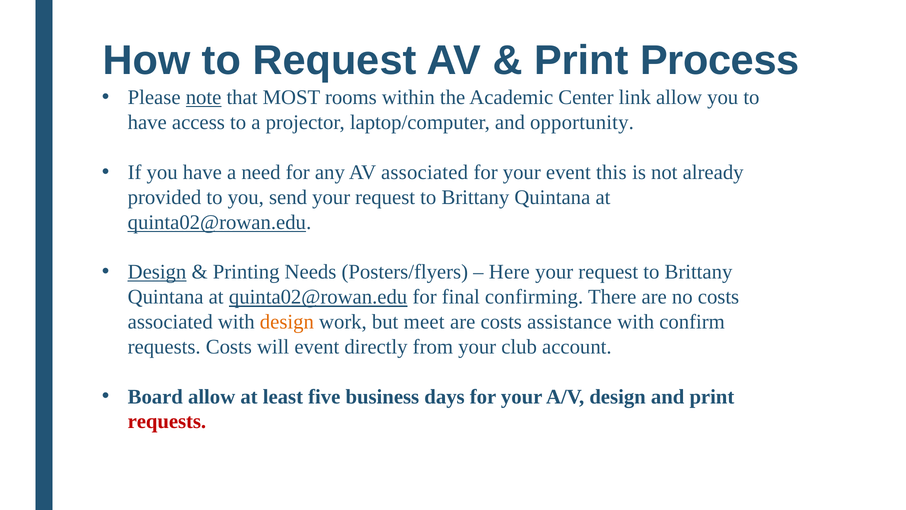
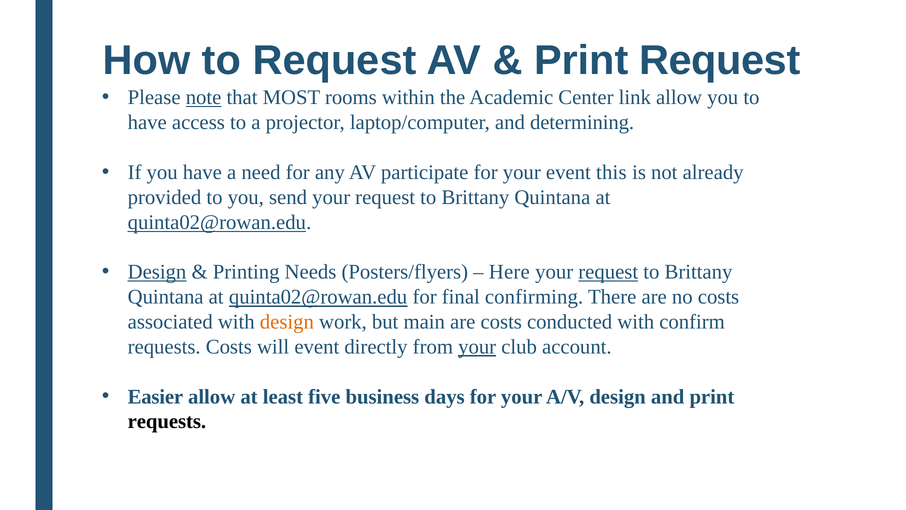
Print Process: Process -> Request (720, 60)
opportunity: opportunity -> determining (582, 122)
AV associated: associated -> participate (425, 172)
request underline: none -> present (608, 272)
meet: meet -> main (424, 322)
assistance: assistance -> conducted (570, 322)
your underline: none -> present (477, 347)
Board: Board -> Easier (155, 396)
requests colour: red -> black (167, 421)
